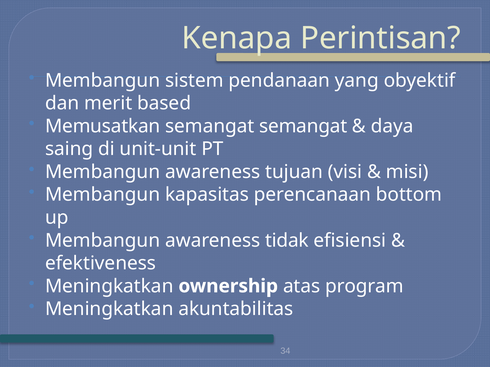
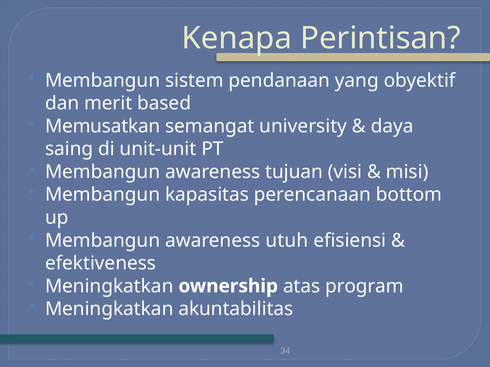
semangat semangat: semangat -> university (303, 126)
tidak: tidak -> utuh (287, 241)
